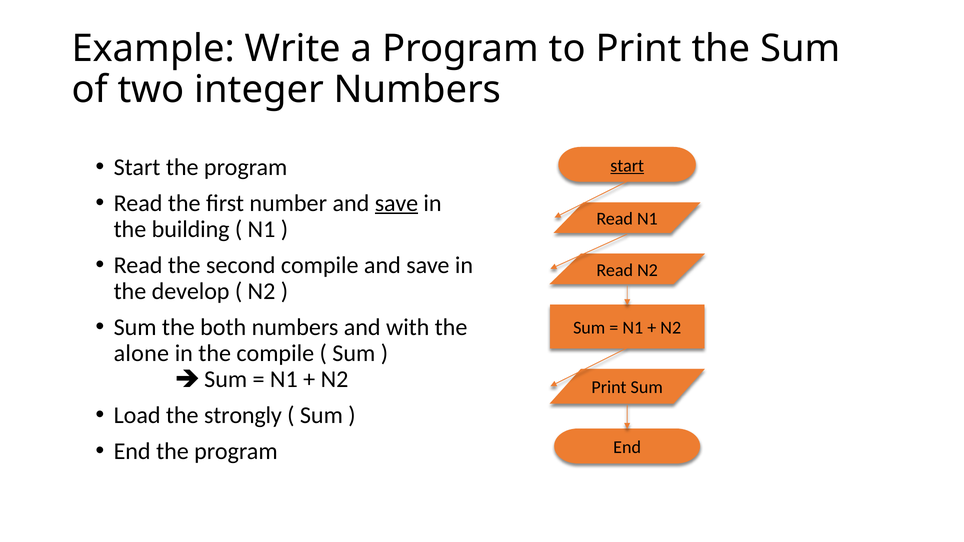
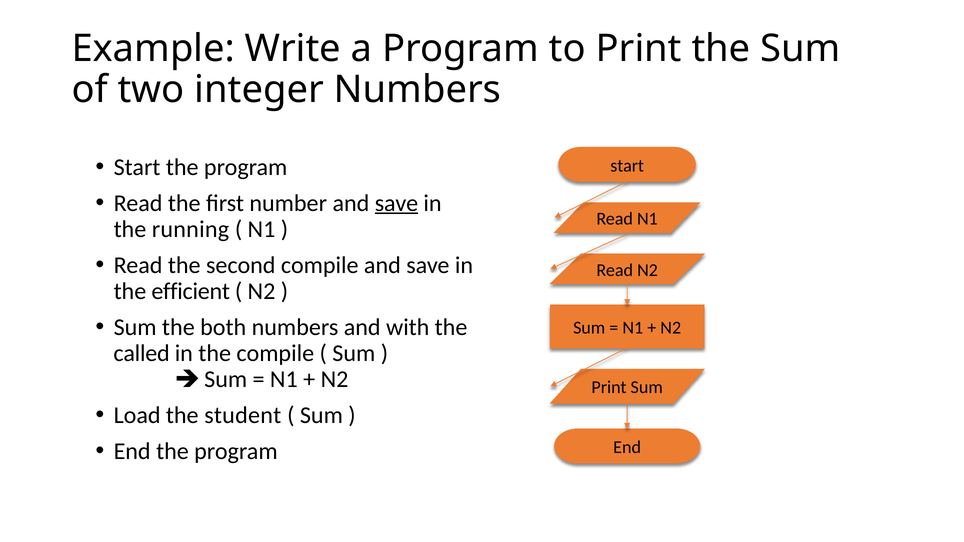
start underline: present -> none (627, 166)
building: building -> running (190, 229)
develop: develop -> efficient (191, 291)
alone: alone -> called (142, 353)
strongly: strongly -> student (243, 415)
